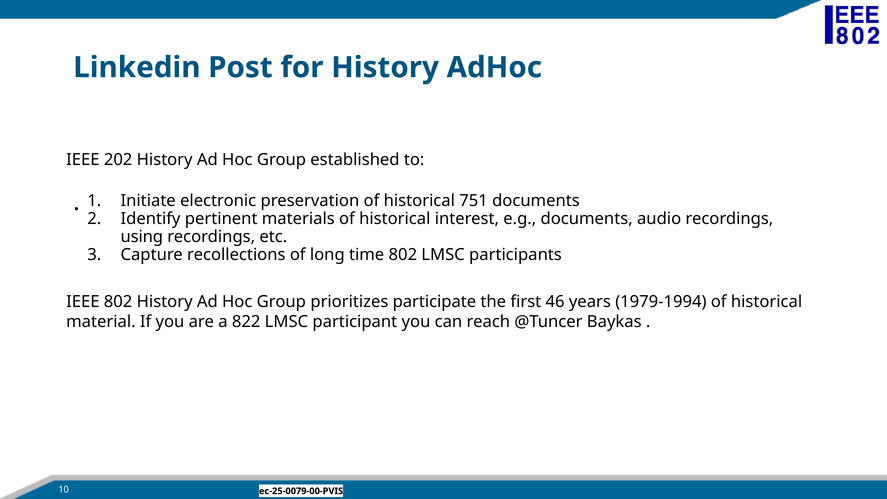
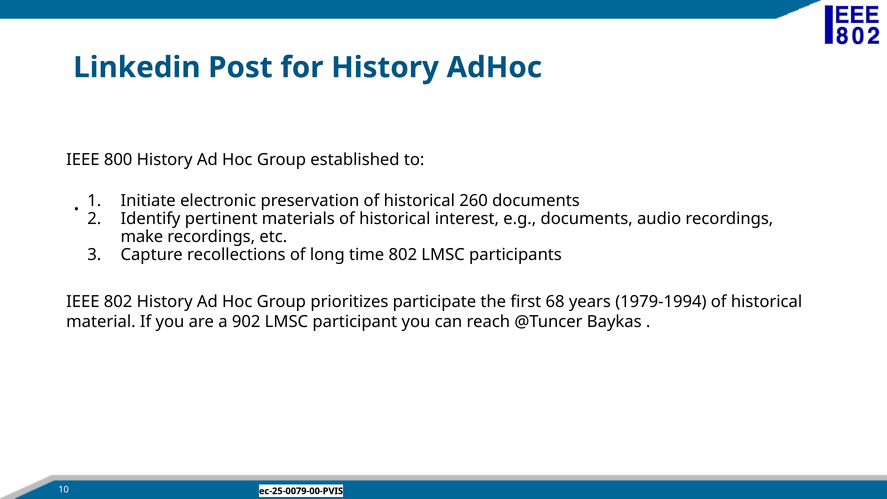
202: 202 -> 800 (118, 160)
751: 751 -> 260 (474, 201)
using: using -> make (142, 237)
46: 46 -> 68 (555, 302)
822: 822 -> 902 (246, 322)
